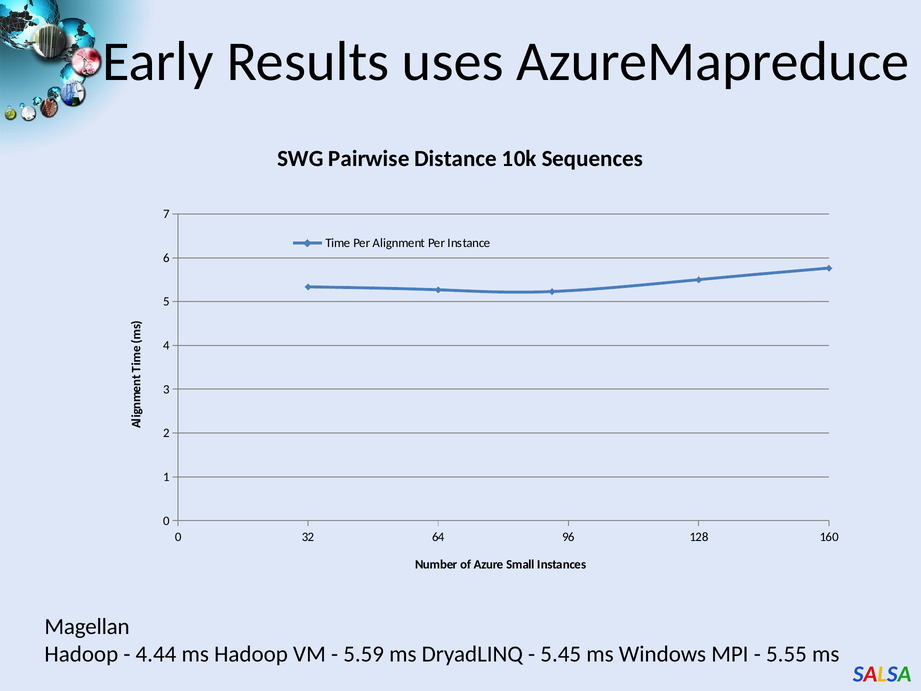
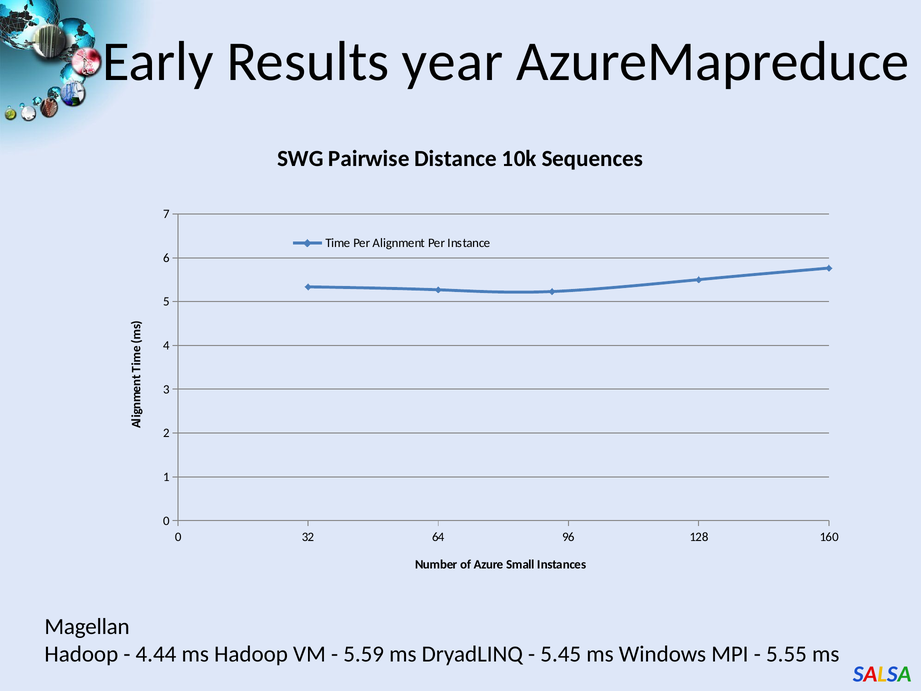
uses: uses -> year (453, 61)
